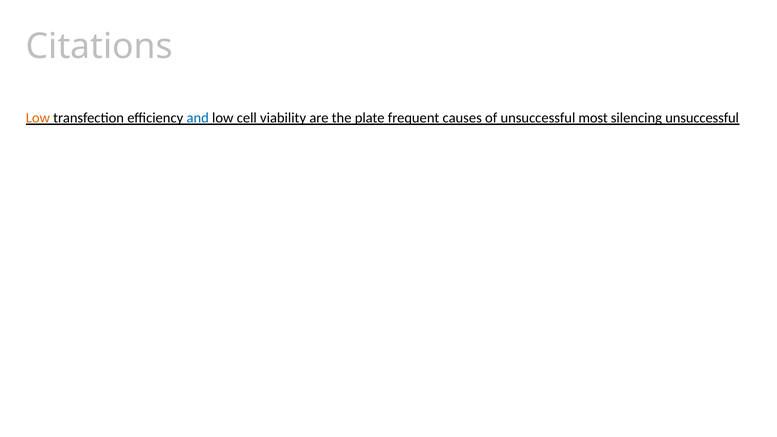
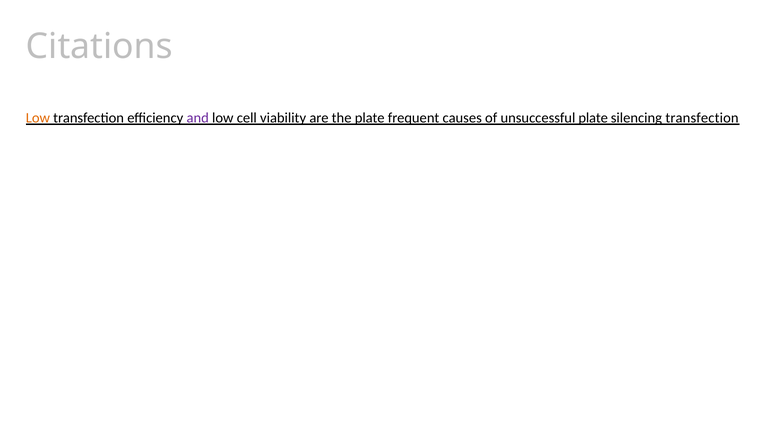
and colour: blue -> purple (198, 118)
unsuccessful most: most -> plate (593, 118)
silencing unsuccessful: unsuccessful -> transfection (702, 118)
